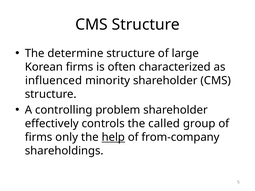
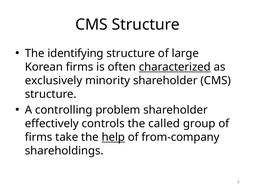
determine: determine -> identifying (76, 53)
characterized underline: none -> present (175, 67)
influenced: influenced -> exclusively (54, 81)
only: only -> take (67, 137)
